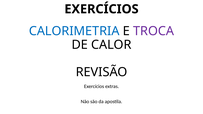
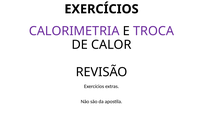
CALORIMETRIA colour: blue -> purple (74, 31)
